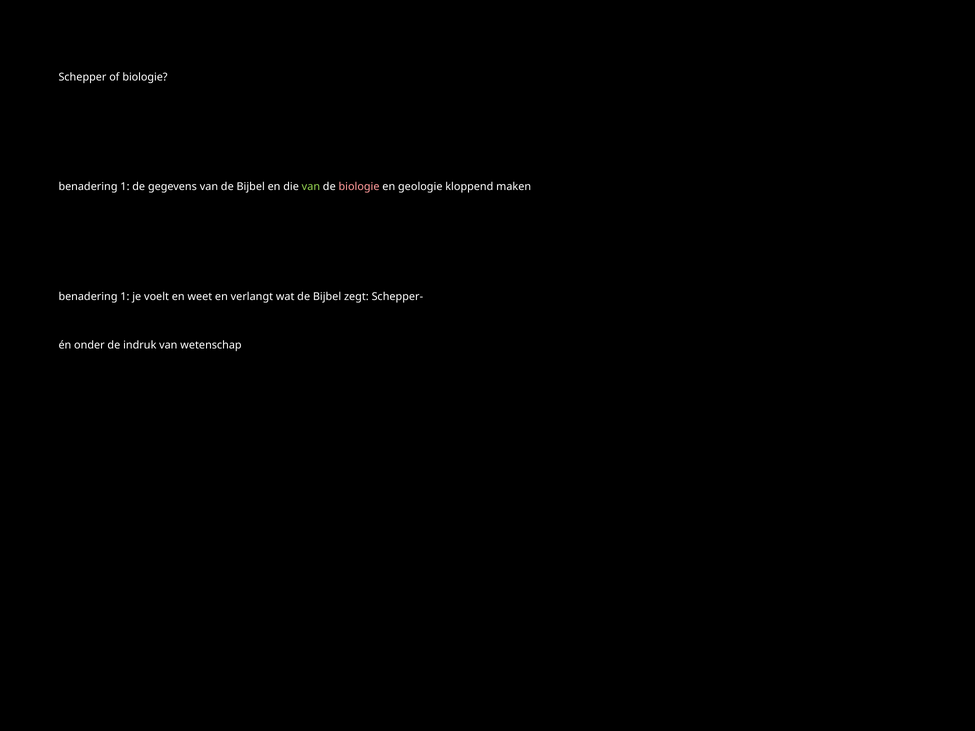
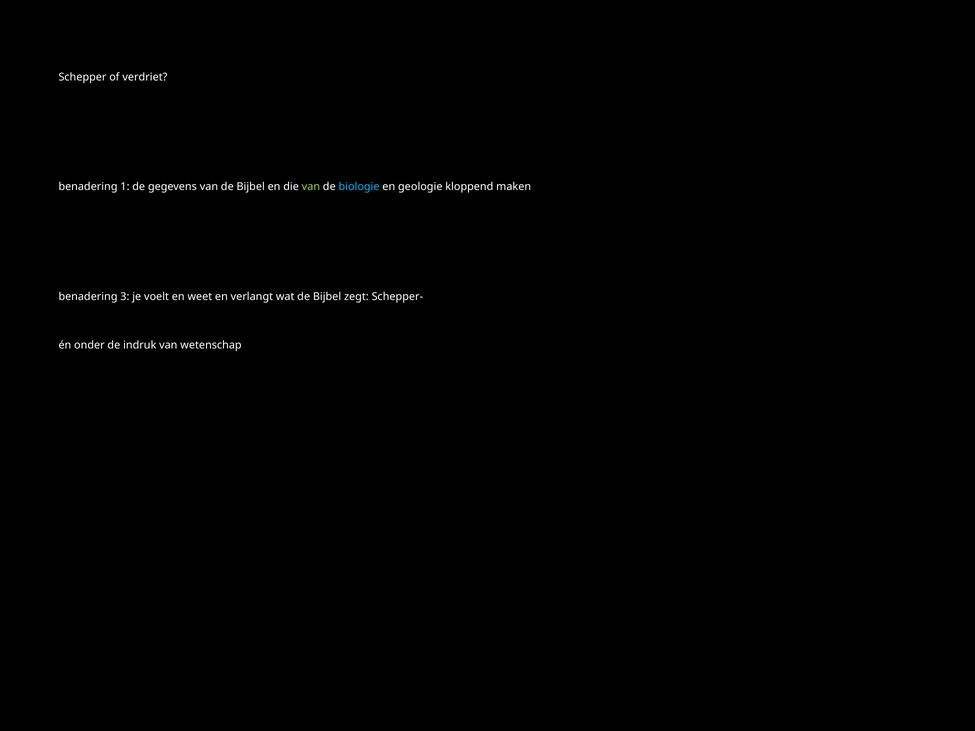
of biologie: biologie -> verdriet (145, 77)
biologie colour: pink -> light blue (359, 187)
1: 1 -> 3 (125, 297)
